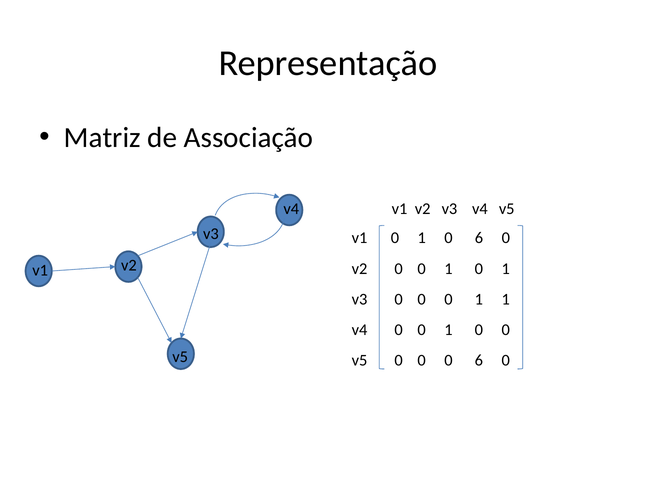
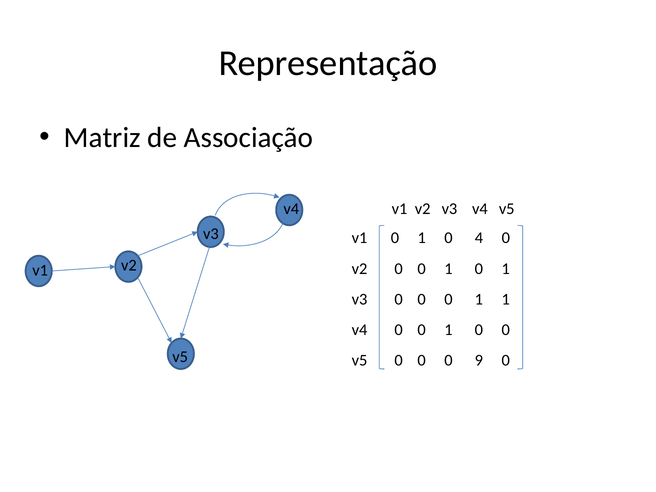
1 0 6: 6 -> 4 (479, 238)
0 0 6: 6 -> 9 (479, 360)
